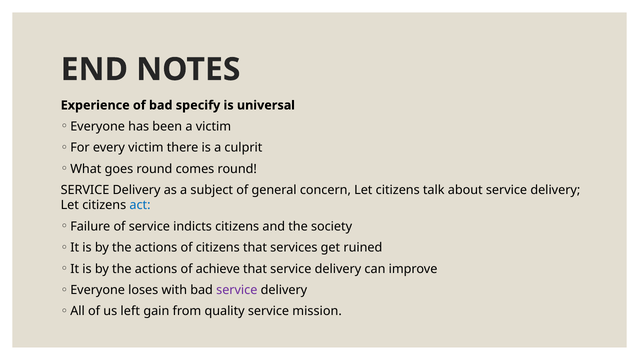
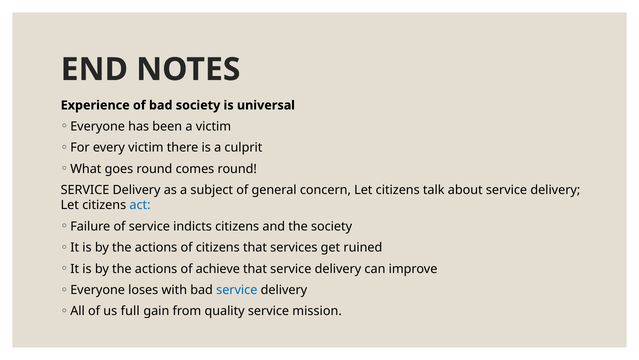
bad specify: specify -> society (198, 105)
service colour: purple -> blue (237, 290)
left: left -> full (130, 311)
